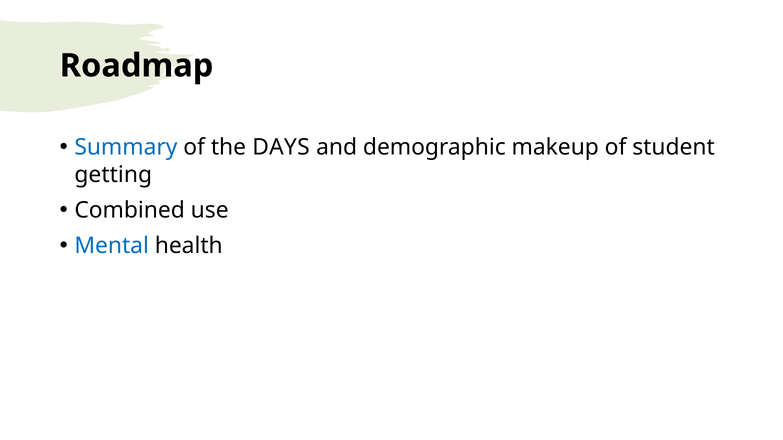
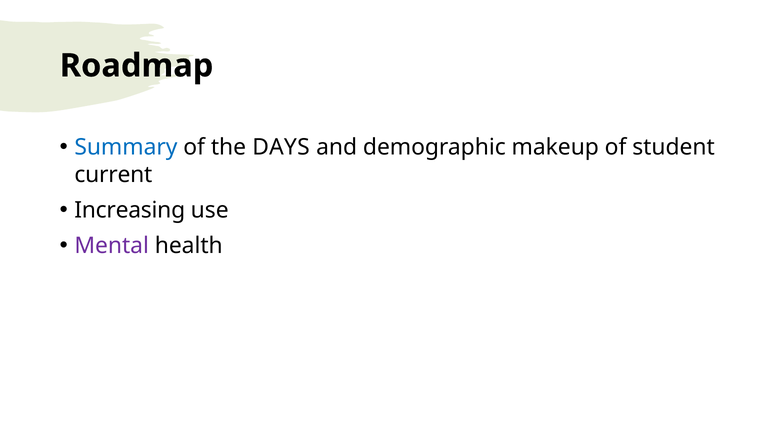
getting: getting -> current (113, 175)
Combined: Combined -> Increasing (130, 210)
Mental colour: blue -> purple (112, 246)
